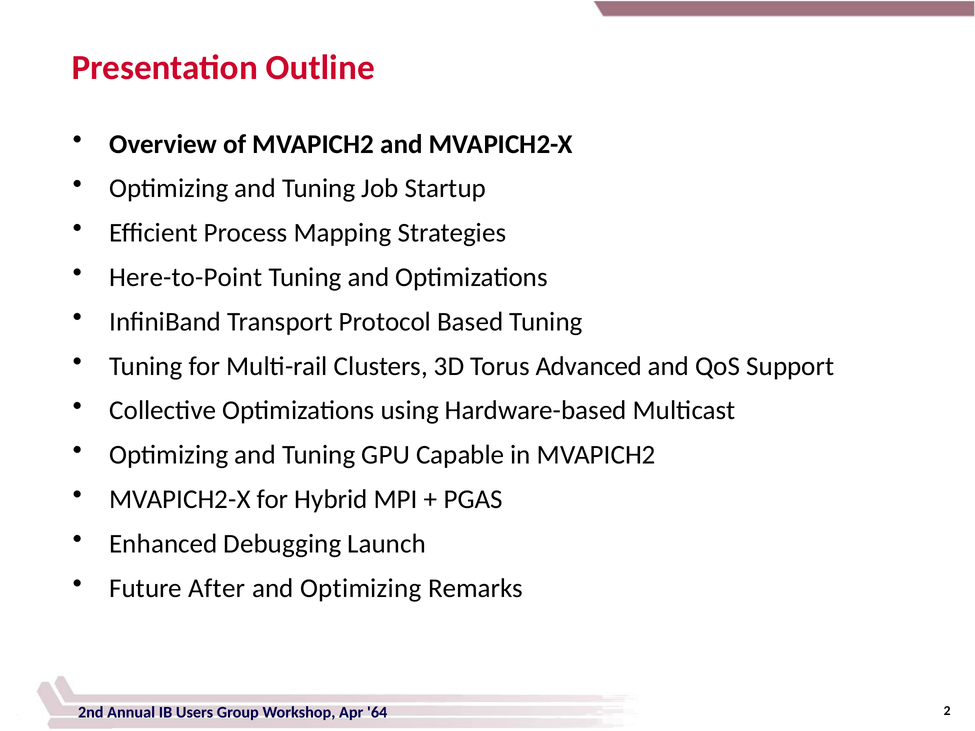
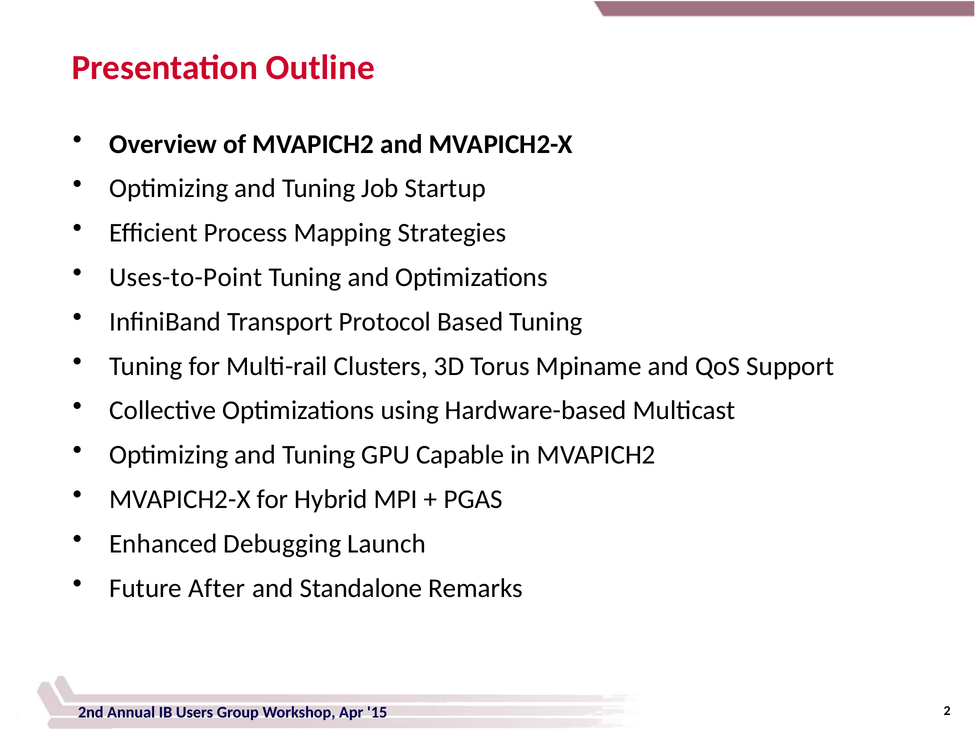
Here-to-Point: Here-to-Point -> Uses-to-Point (186, 277)
Advanced: Advanced -> Mpiname (589, 366)
and Optimizing: Optimizing -> Standalone (361, 588)
64: 64 -> 15 (377, 713)
